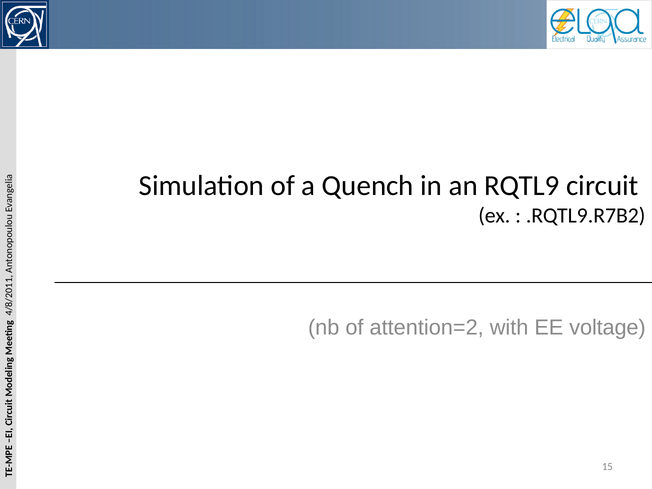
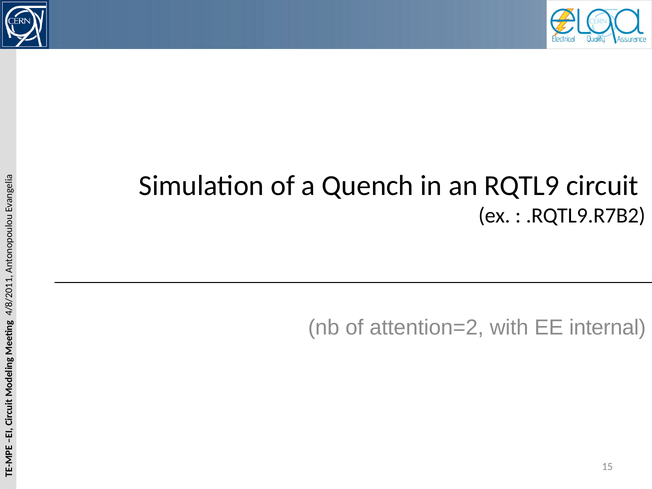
voltage: voltage -> internal (608, 327)
